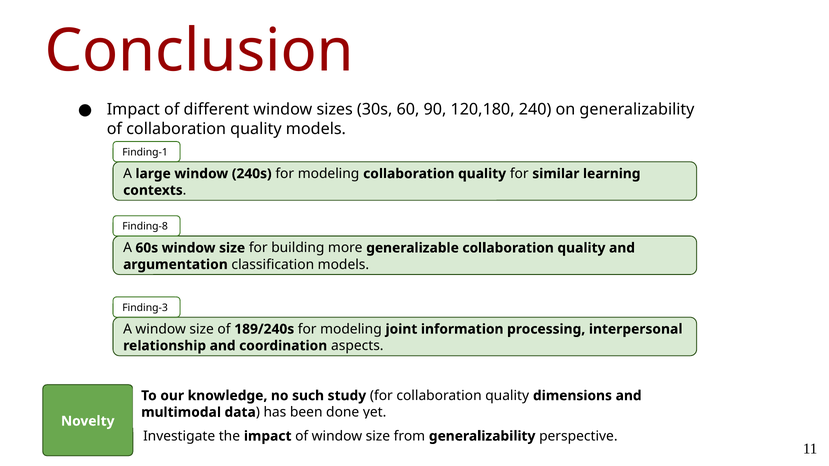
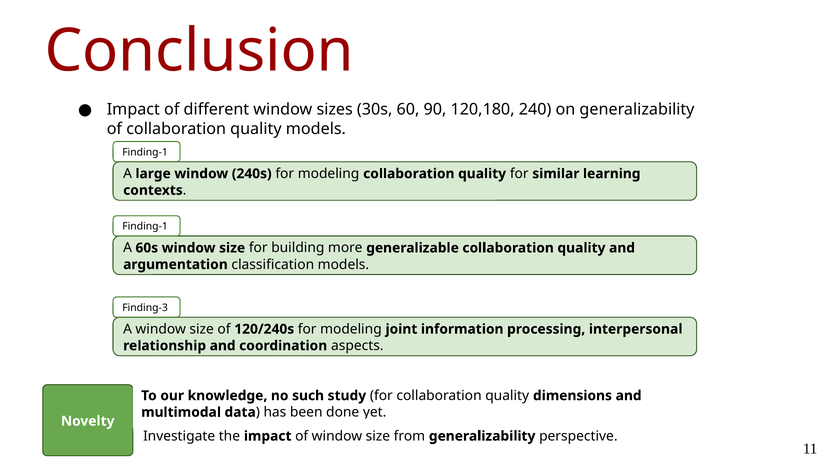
Finding-8: Finding-8 -> Finding-1 (145, 227)
189/240s: 189/240s -> 120/240s (264, 329)
